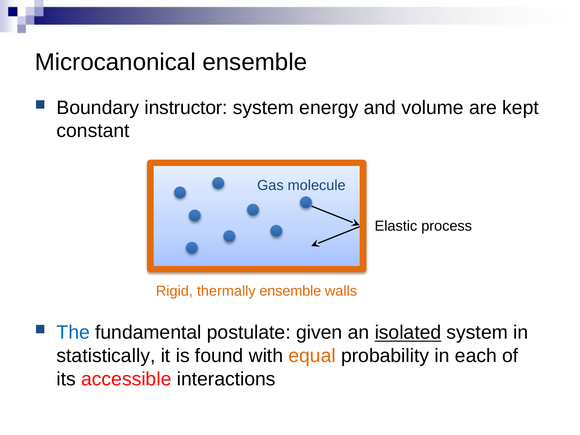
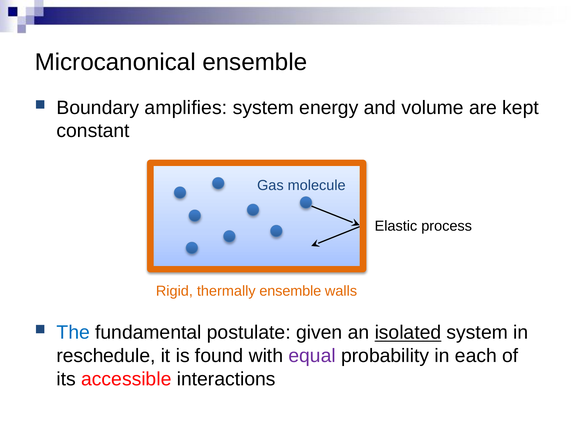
instructor: instructor -> amplifies (186, 108)
statistically: statistically -> reschedule (106, 356)
equal colour: orange -> purple (312, 356)
